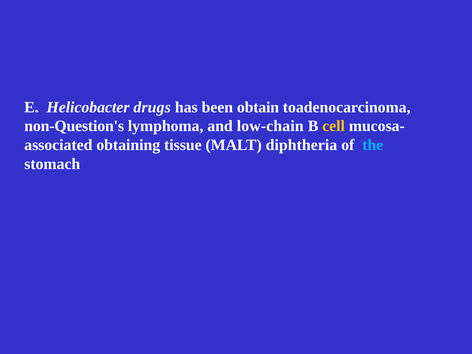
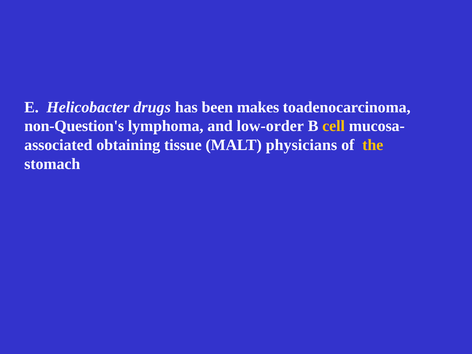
obtain: obtain -> makes (258, 107)
low-chain: low-chain -> low-order (270, 126)
diphtheria: diphtheria -> physicians (301, 145)
the colour: light blue -> yellow (373, 145)
